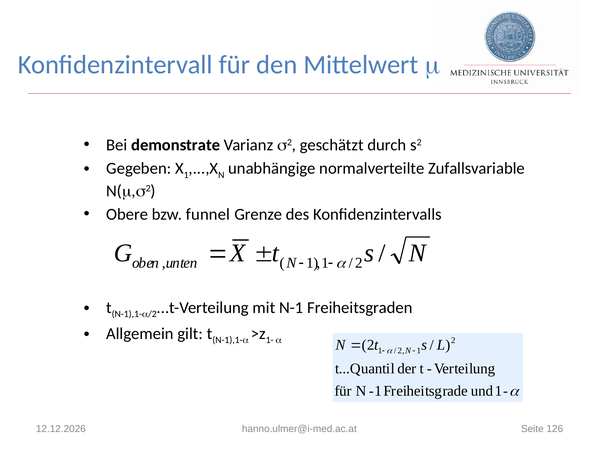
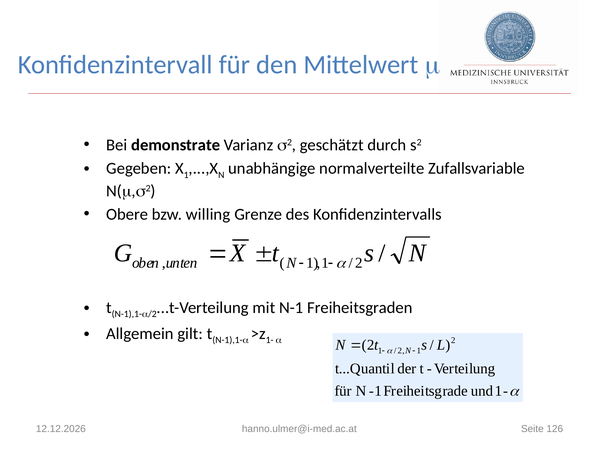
funnel: funnel -> willing (208, 214)
